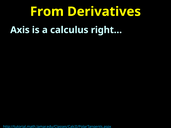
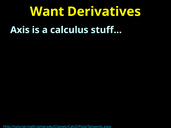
From: From -> Want (47, 12)
right…: right… -> stuff… (106, 30)
